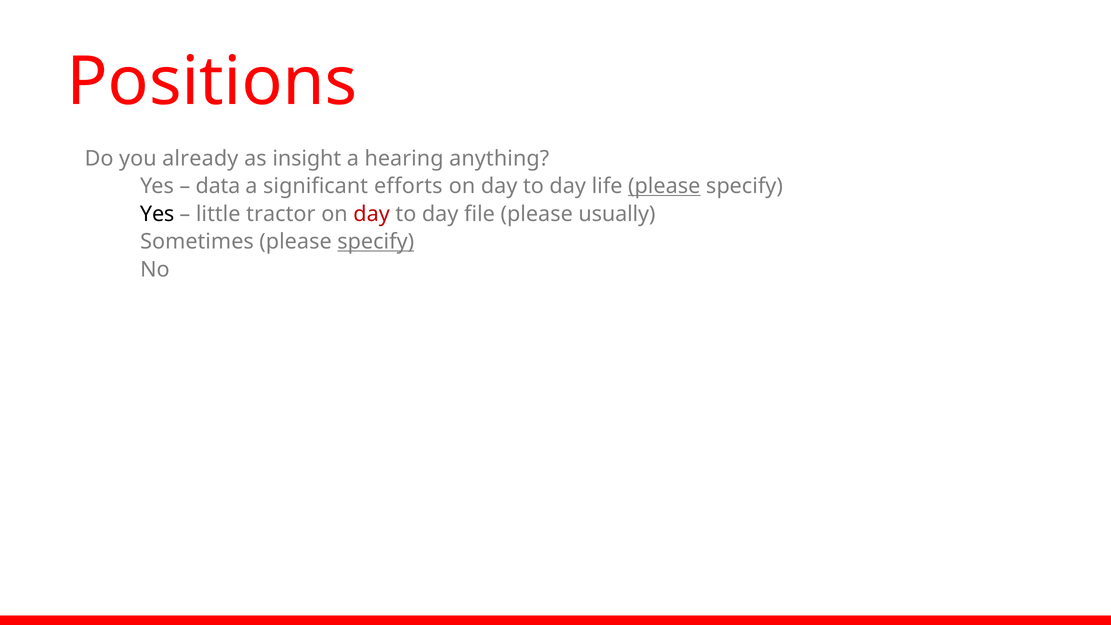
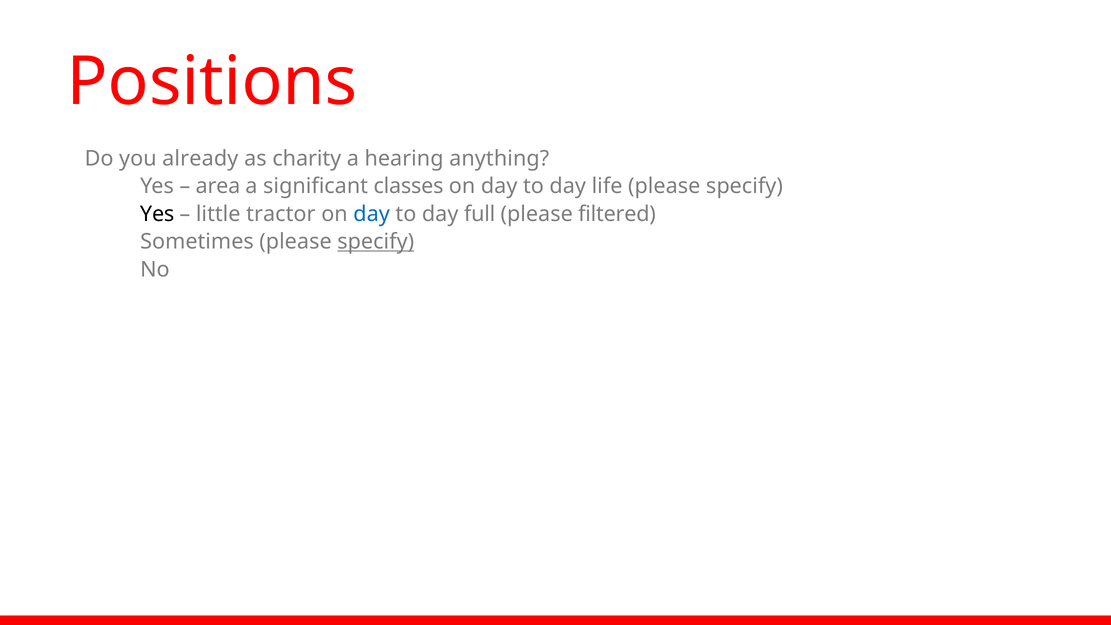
insight: insight -> charity (307, 159)
data: data -> area (218, 186)
efforts: efforts -> classes (409, 186)
please underline: present -> none (664, 186)
day colour: red -> blue (372, 214)
file: file -> full (480, 214)
usually: usually -> filtered (617, 214)
